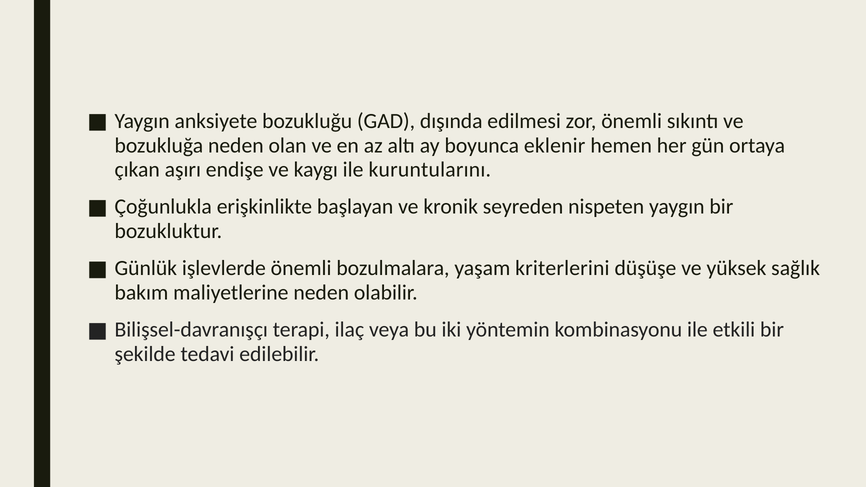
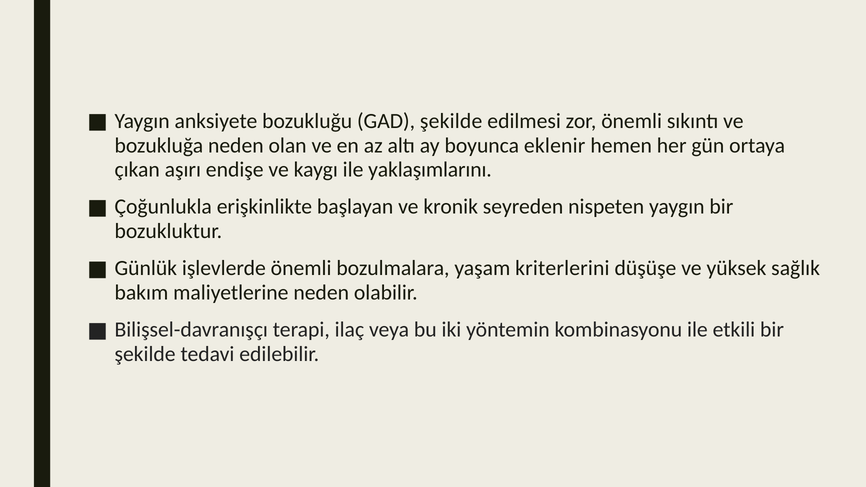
GAD dışında: dışında -> şekilde (451, 121)
kuruntularını: kuruntularını -> yaklaşımlarını (430, 170)
